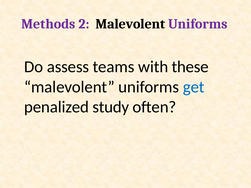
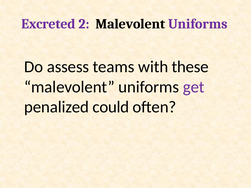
Methods: Methods -> Excreted (48, 24)
get colour: blue -> purple (194, 87)
study: study -> could (111, 107)
